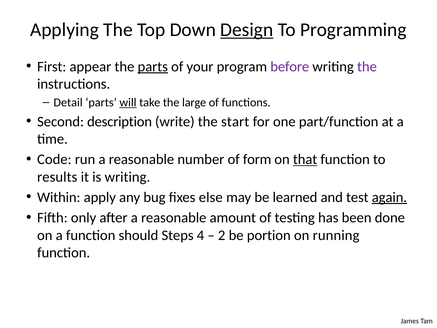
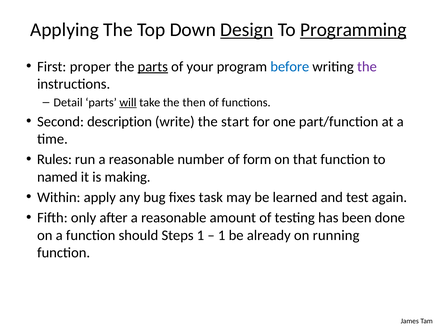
Programming underline: none -> present (353, 30)
appear: appear -> proper (90, 67)
before colour: purple -> blue (290, 67)
large: large -> then (194, 102)
Code: Code -> Rules (54, 159)
that underline: present -> none (305, 159)
results: results -> named (57, 177)
is writing: writing -> making (127, 177)
else: else -> task (211, 197)
again underline: present -> none (389, 197)
Steps 4: 4 -> 1 (200, 235)
2: 2 -> 1 (222, 235)
portion: portion -> already (269, 235)
